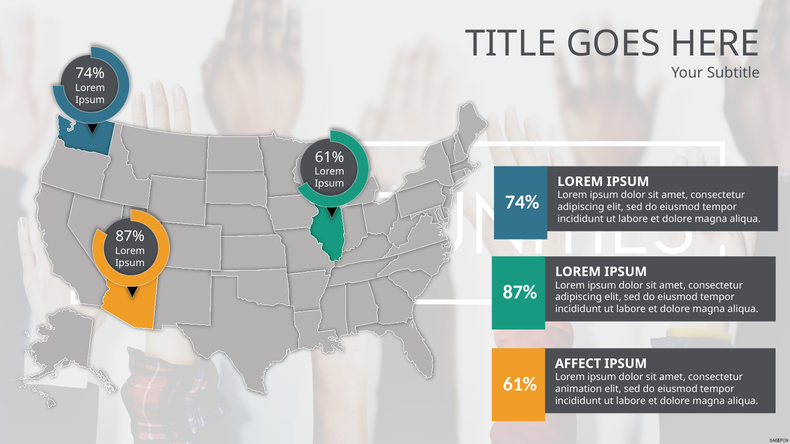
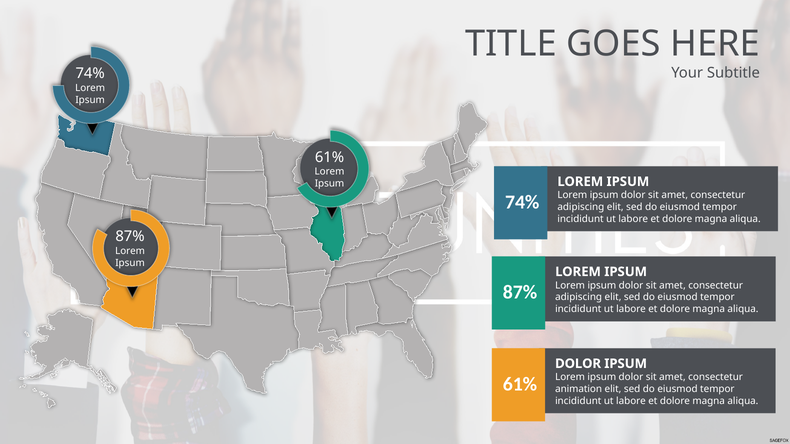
AFFECT: AFFECT -> DOLOR (578, 364)
